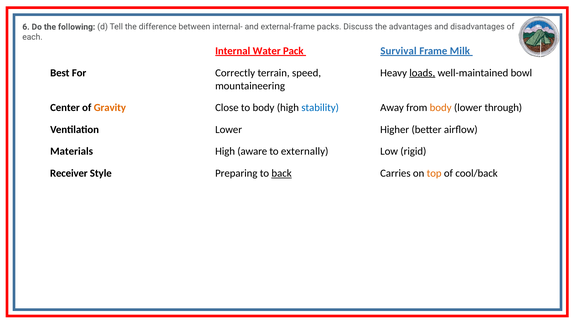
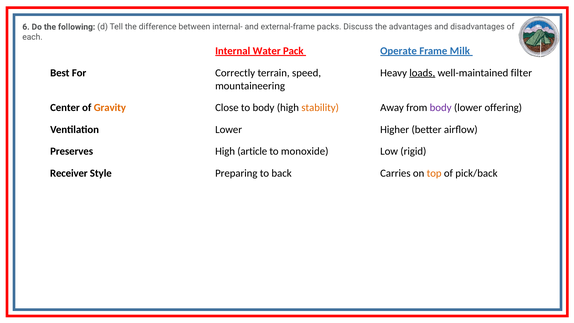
Survival: Survival -> Operate (399, 51)
bowl: bowl -> filter (521, 73)
stability colour: blue -> orange (320, 108)
body colour: orange -> purple (441, 108)
through: through -> offering (503, 108)
Materials: Materials -> Preserves (72, 151)
aware: aware -> article (252, 151)
externally: externally -> monoxide (305, 151)
back underline: present -> none (282, 173)
cool/back: cool/back -> pick/back (476, 173)
